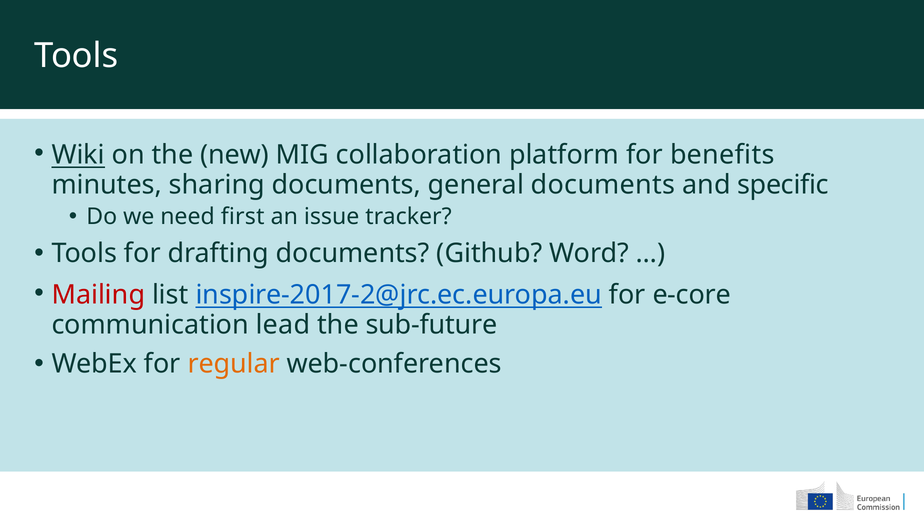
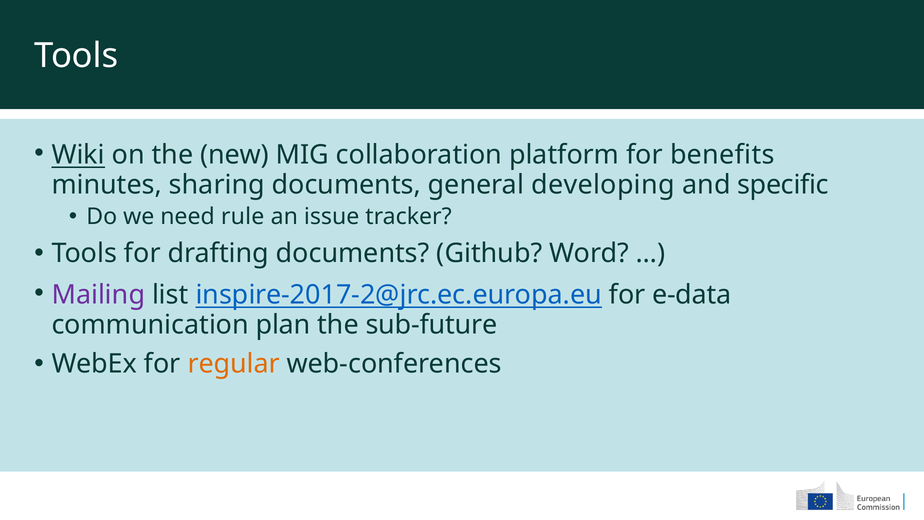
general documents: documents -> developing (603, 185)
first: first -> rule (243, 216)
Mailing colour: red -> purple (98, 295)
e-core: e-core -> e-data (692, 295)
lead: lead -> plan (283, 325)
